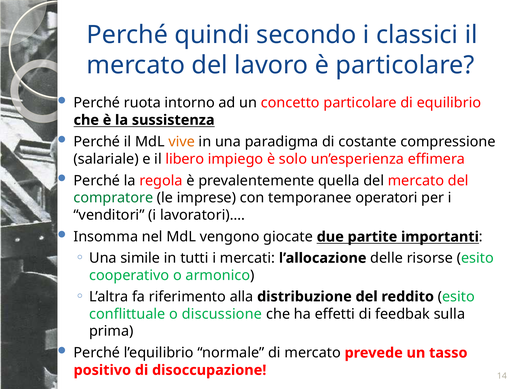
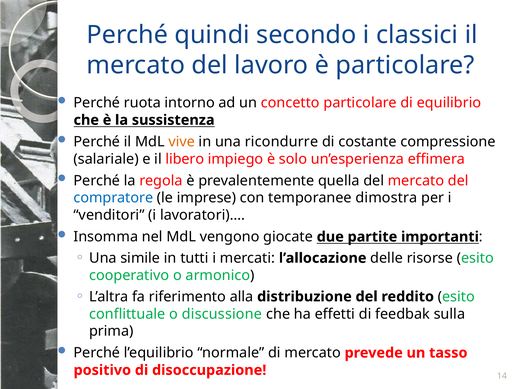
paradigma: paradigma -> ricondurre (282, 142)
compratore colour: green -> blue (113, 198)
operatori: operatori -> dimostra (386, 198)
